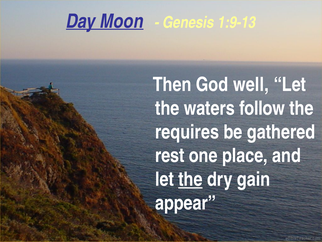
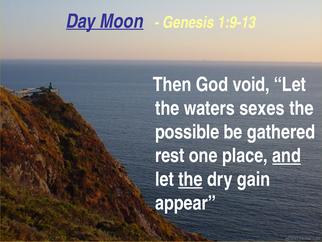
well: well -> void (251, 85)
follow: follow -> sexes (262, 108)
requires: requires -> possible (187, 132)
and underline: none -> present (287, 155)
